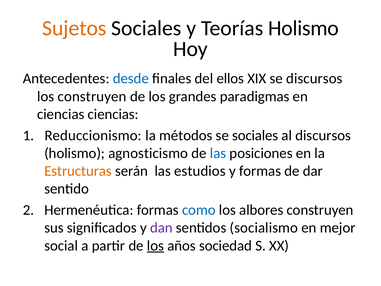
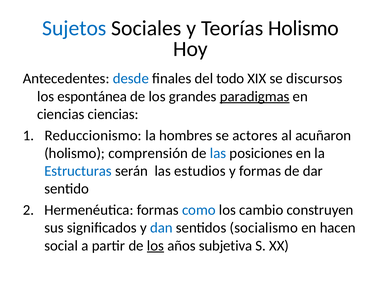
Sujetos colour: orange -> blue (74, 28)
ellos: ellos -> todo (230, 79)
los construyen: construyen -> espontánea (92, 96)
paradigmas underline: none -> present (255, 96)
métodos: métodos -> hombres (186, 135)
se sociales: sociales -> actores (255, 135)
al discursos: discursos -> acuñaron (323, 135)
agnosticismo: agnosticismo -> comprensión (148, 153)
Estructuras colour: orange -> blue (78, 171)
albores: albores -> cambio (261, 210)
dan colour: purple -> blue (161, 228)
mejor: mejor -> hacen (338, 228)
sociedad: sociedad -> subjetiva (226, 245)
